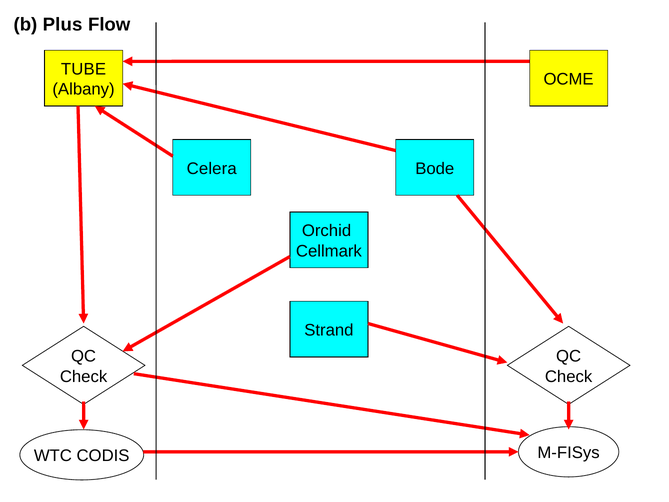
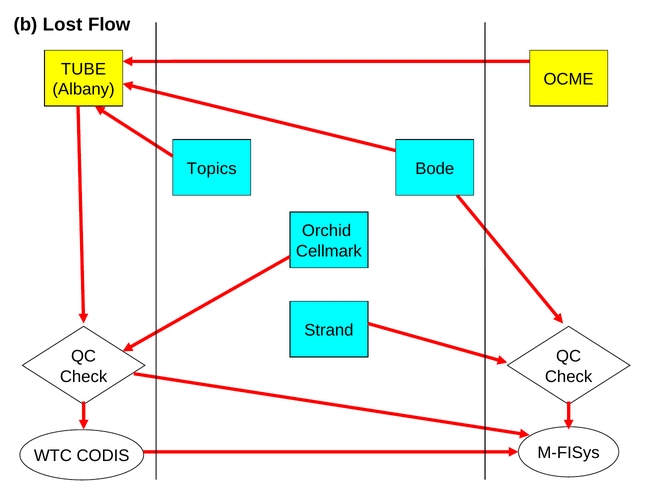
Plus: Plus -> Lost (63, 25)
Celera: Celera -> Topics (212, 168)
